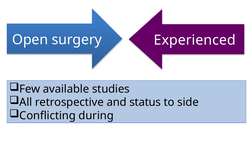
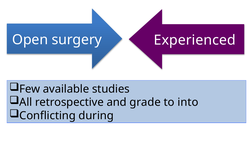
status: status -> grade (145, 102)
side: side -> into (188, 102)
